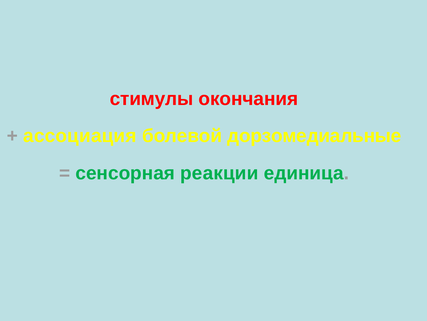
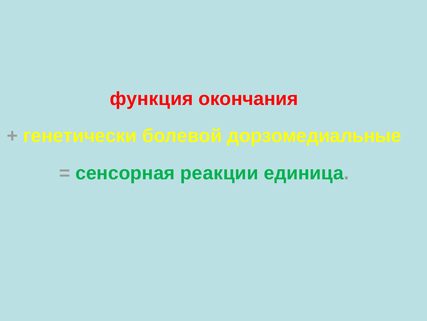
стимулы: стимулы -> функция (152, 99)
ассоциация: ассоциация -> генетически (80, 136)
